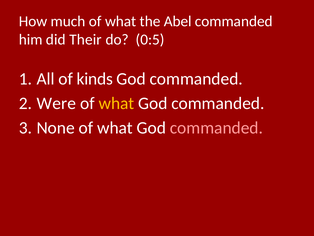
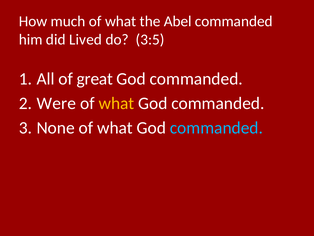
Their: Their -> Lived (86, 40)
0:5: 0:5 -> 3:5 (150, 40)
kinds: kinds -> great (95, 79)
commanded colour: pink -> light blue (216, 127)
